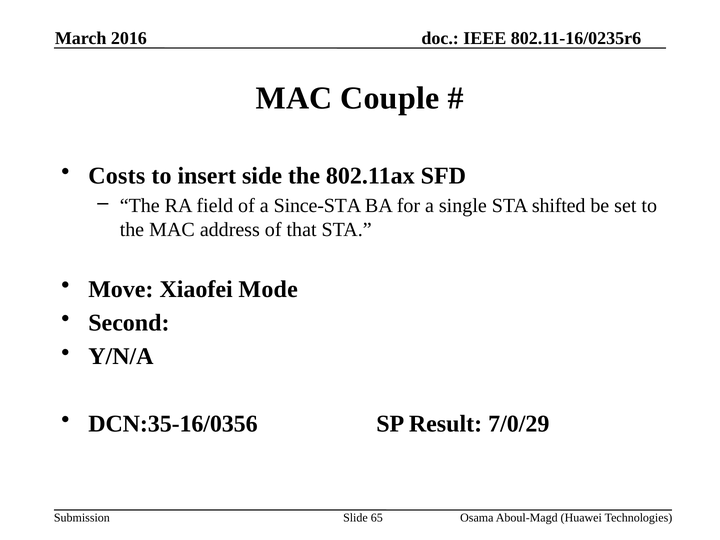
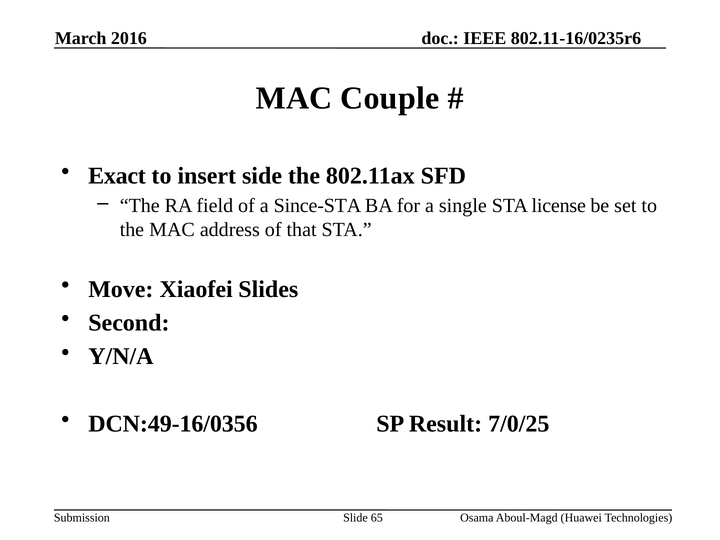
Costs: Costs -> Exact (117, 176)
shifted: shifted -> license (559, 206)
Mode: Mode -> Slides (268, 289)
DCN:35-16/0356: DCN:35-16/0356 -> DCN:49-16/0356 (173, 424)
7/0/29: 7/0/29 -> 7/0/25 (519, 424)
